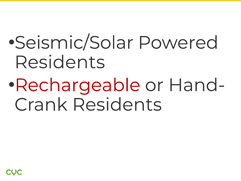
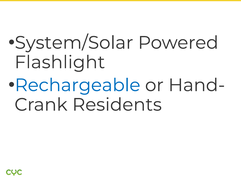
Seismic/Solar: Seismic/Solar -> System/Solar (74, 43)
Residents: Residents -> Flashlight (60, 62)
Rechargeable colour: red -> blue (78, 85)
